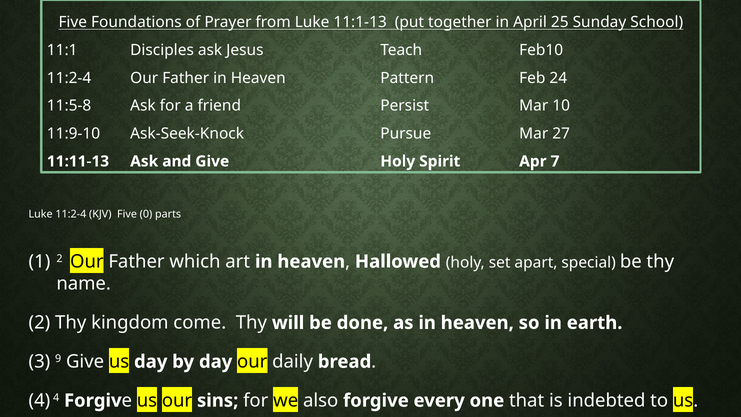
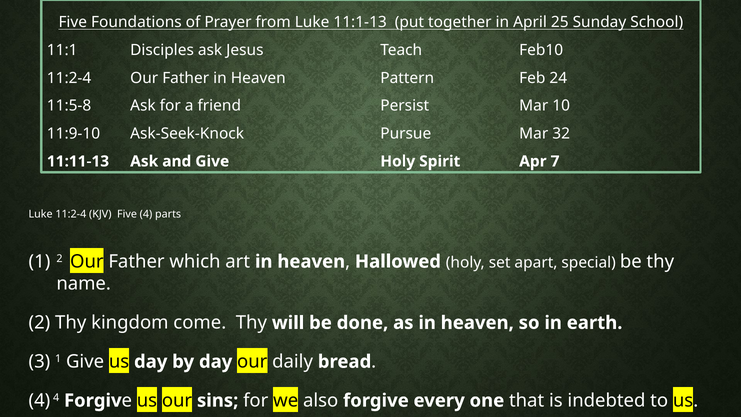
27: 27 -> 32 (561, 133)
Five 0: 0 -> 4 (146, 214)
3 9: 9 -> 1 (58, 359)
